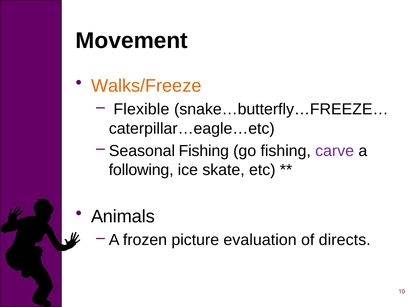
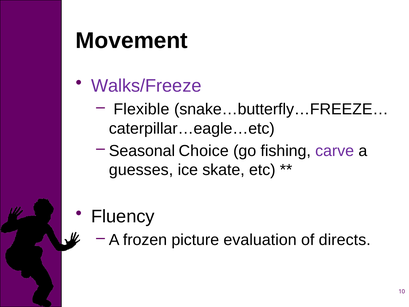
Walks/Freeze colour: orange -> purple (146, 86)
Seasonal Fishing: Fishing -> Choice (204, 151)
following: following -> guesses (141, 170)
Animals: Animals -> Fluency (123, 216)
